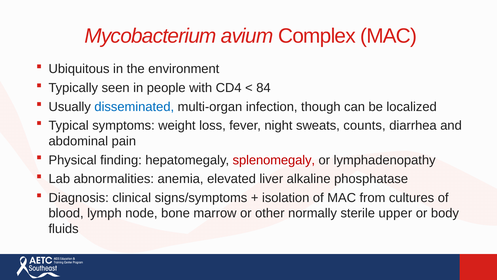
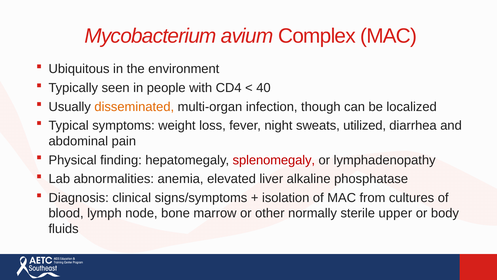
84: 84 -> 40 (263, 88)
disseminated colour: blue -> orange (134, 107)
counts: counts -> utilized (365, 125)
